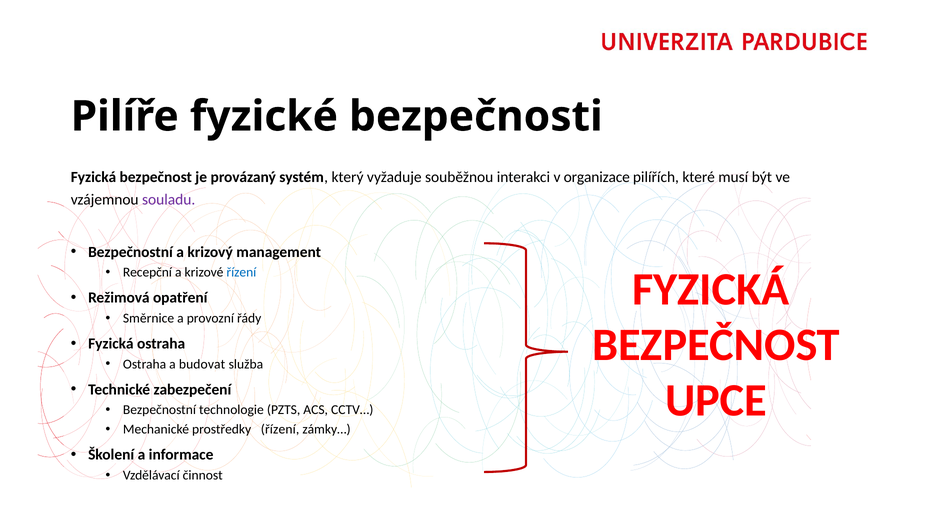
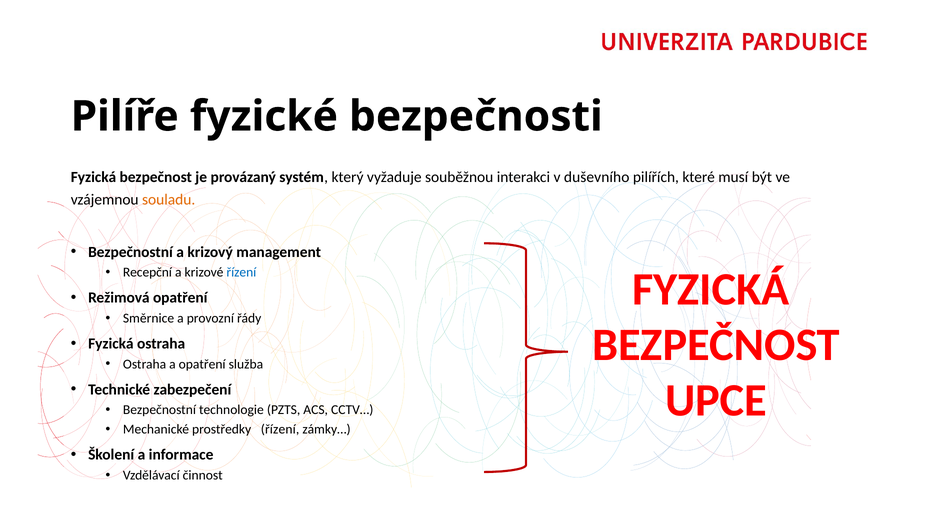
organizace: organizace -> duševního (597, 177)
souladu colour: purple -> orange (169, 200)
a budovat: budovat -> opatření (202, 364)
